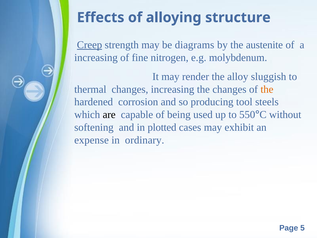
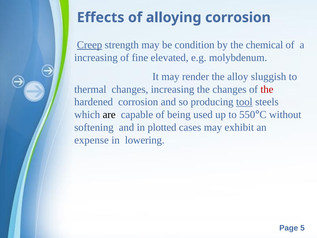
alloying structure: structure -> corrosion (238, 17)
diagrams: diagrams -> condition (195, 45)
austenite: austenite -> chemical (264, 45)
nitrogen: nitrogen -> elevated (170, 57)
the colour: orange -> red (267, 89)
tool underline: none -> present (244, 102)
ordinary: ordinary -> lowering (145, 140)
